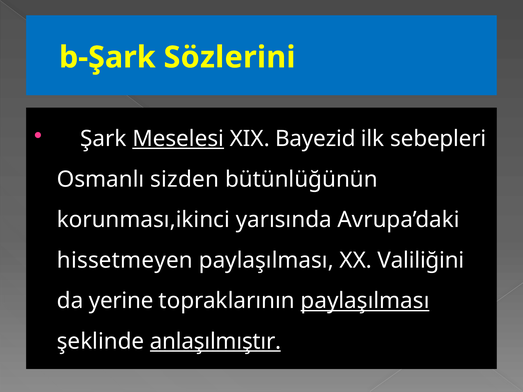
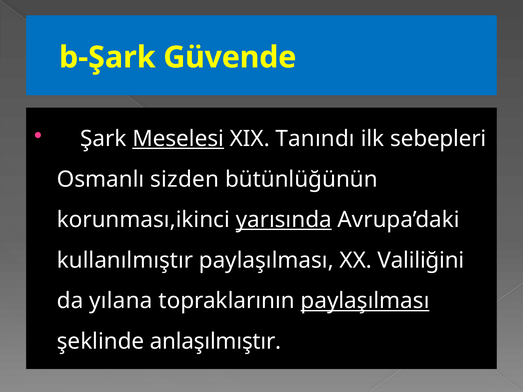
Sözlerini: Sözlerini -> Güvende (230, 57)
Bayezid: Bayezid -> Tanındı (315, 139)
yarısında underline: none -> present (284, 220)
hissetmeyen: hissetmeyen -> kullanılmıştır (125, 260)
yerine: yerine -> yılana (121, 301)
anlaşılmıştır underline: present -> none (216, 342)
